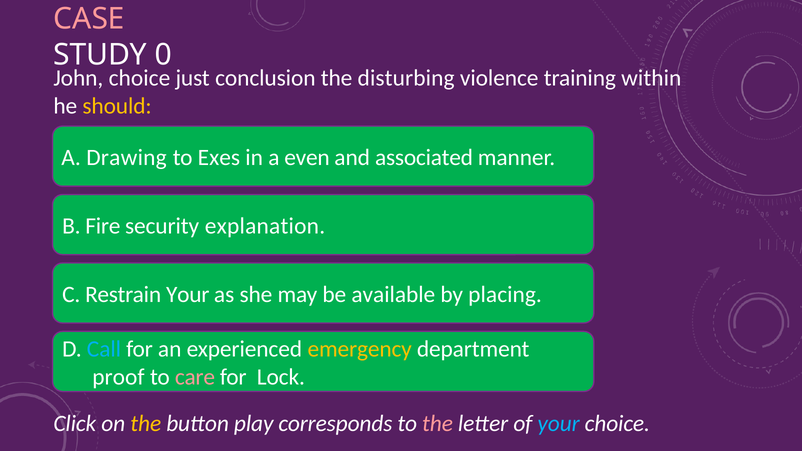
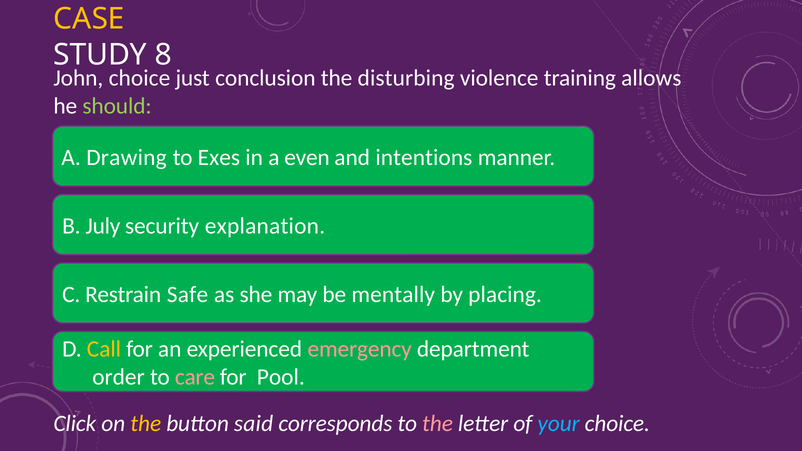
CASE colour: pink -> yellow (89, 19)
0: 0 -> 8 (163, 55)
within: within -> allows (651, 78)
should colour: yellow -> light green (117, 106)
associated: associated -> intentions (424, 158)
Fire: Fire -> July (103, 226)
Restrain Your: Your -> Safe (188, 295)
available: available -> mentally (393, 295)
Call colour: light blue -> yellow (104, 349)
emergency colour: yellow -> pink (360, 349)
proof: proof -> order (118, 377)
Lock: Lock -> Pool (281, 377)
play: play -> said (254, 424)
